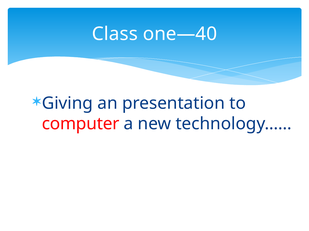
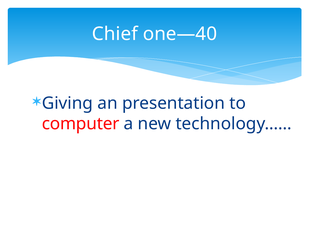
Class: Class -> Chief (115, 34)
